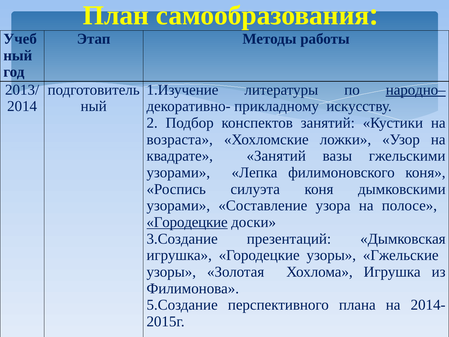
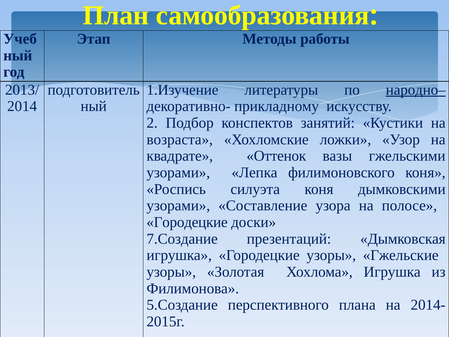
квадрате Занятий: Занятий -> Оттенок (276, 156)
Городецкие underline: present -> none (187, 222)
3.Создание: 3.Создание -> 7.Создание (182, 239)
